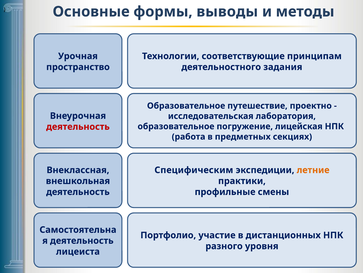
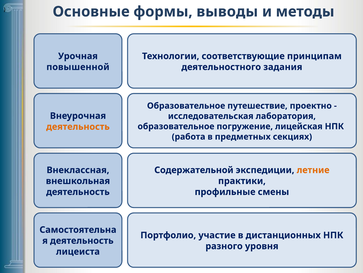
пространство: пространство -> повышенной (78, 67)
деятельность colour: red -> orange (78, 126)
Специфическим: Специфическим -> Содержательной (194, 170)
